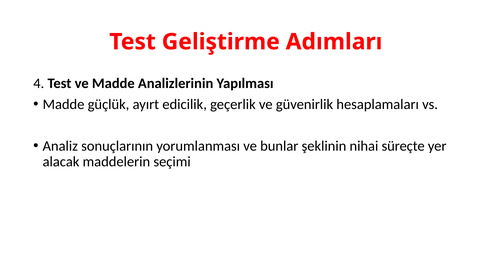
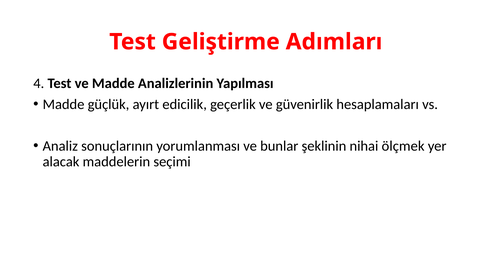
süreçte: süreçte -> ölçmek (403, 146)
